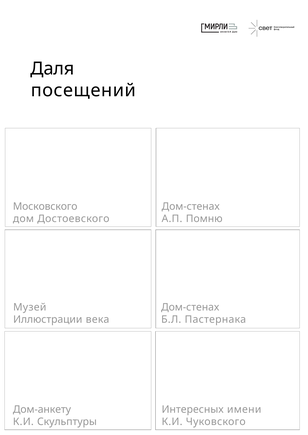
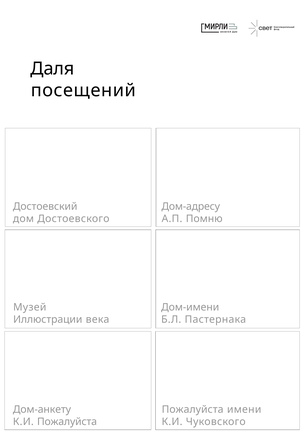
Московского: Московского -> Достоевский (45, 207)
Дом-стенах: Дом-стенах -> Дом-адресу (191, 207)
Дом-стенах: Дом-стенах -> Дом-имени (190, 308)
Интересных: Интересных -> Пожалуйста (193, 410)
К.И Скульптуры: Скульптуры -> Пожалуйста (67, 423)
